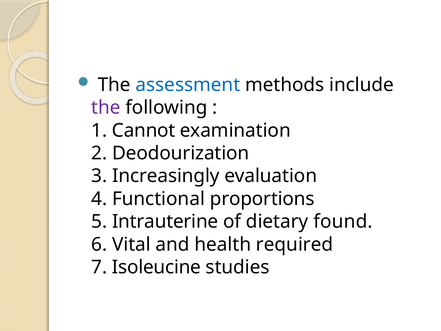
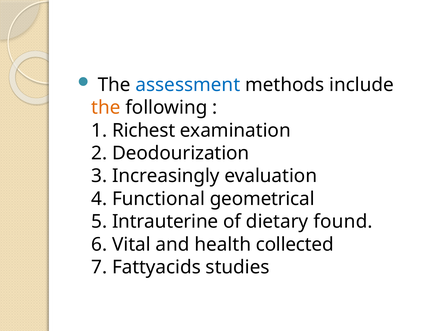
the colour: purple -> orange (106, 108)
Cannot: Cannot -> Richest (144, 130)
proportions: proportions -> geometrical (262, 199)
required: required -> collected (295, 244)
Isoleucine: Isoleucine -> Fattyacids (156, 267)
